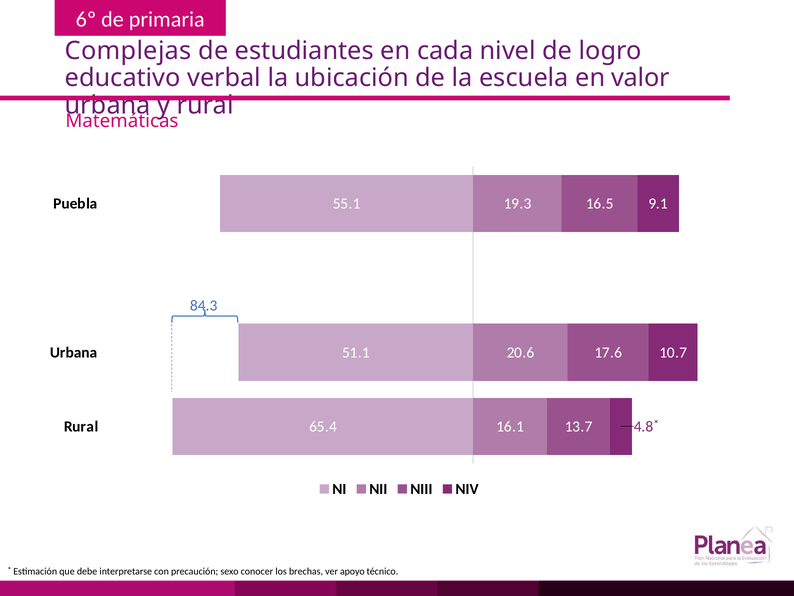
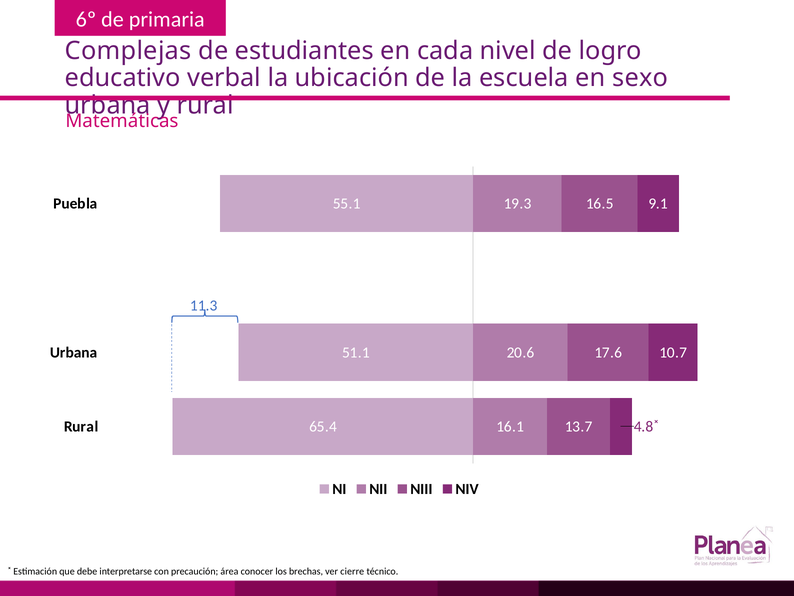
valor: valor -> sexo (640, 78)
84.3: 84.3 -> 11.3 (204, 305)
sexo: sexo -> área (229, 571)
apoyo: apoyo -> cierre (352, 571)
